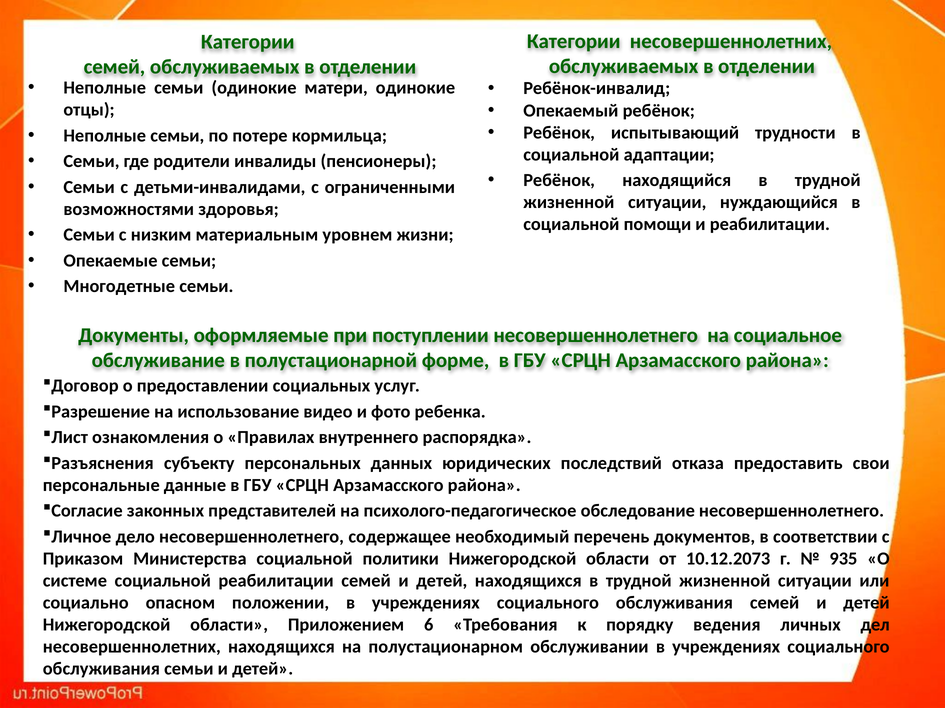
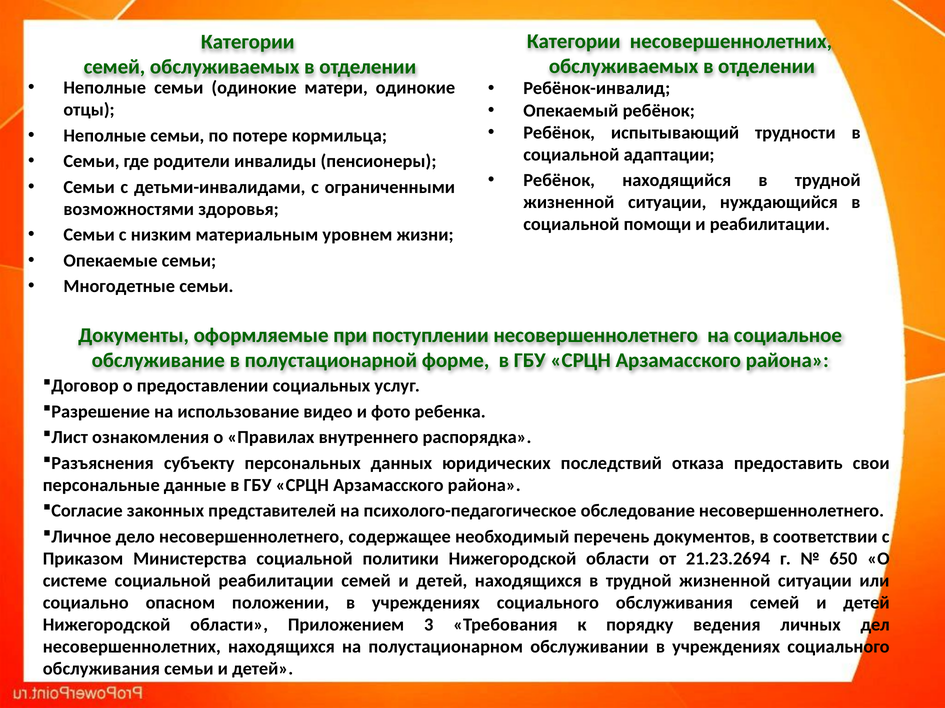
10.12.2073: 10.12.2073 -> 21.23.2694 (728, 559)
935: 935 -> 650 (843, 559)
6: 6 -> 3 (429, 625)
